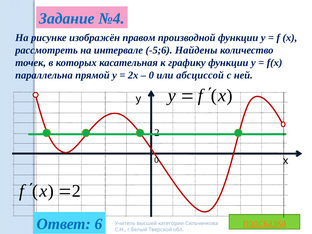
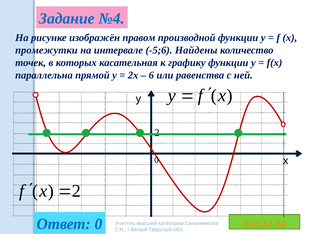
рассмотреть: рассмотреть -> промежутки (46, 50)
0: 0 -> 6 (151, 75)
абсциссой: абсциссой -> равенства (200, 75)
Ответ 6: 6 -> 0 (99, 224)
